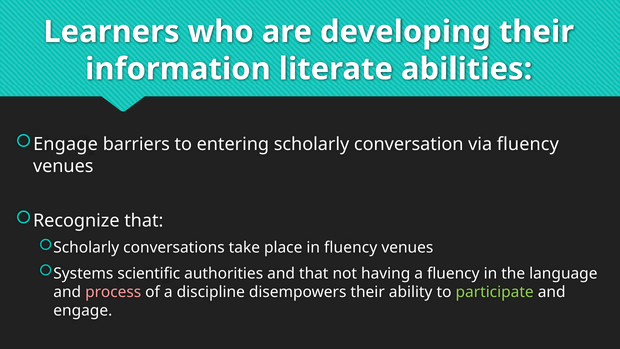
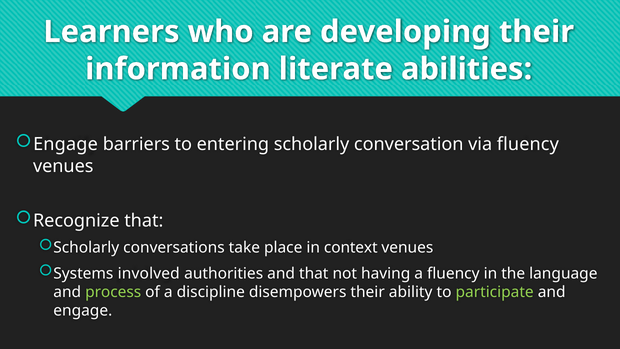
in fluency: fluency -> context (351, 248)
scientific: scientific -> involved (149, 273)
process colour: pink -> light green (113, 292)
